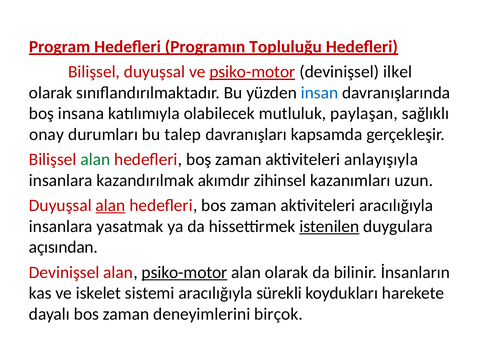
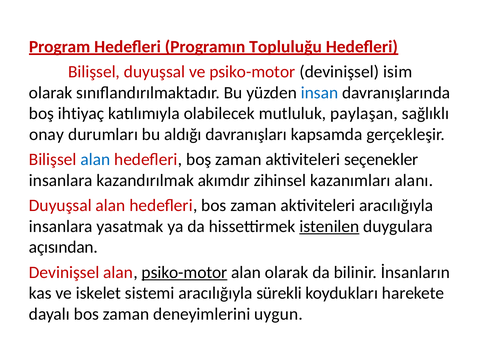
psiko-motor underline: present -> none (252, 72)
ilkel: ilkel -> isim (398, 72)
insana: insana -> ihtiyaç (81, 114)
talep: talep -> aldığı (183, 135)
alan colour: green -> blue (95, 160)
anlayışıyla: anlayışıyla -> seçenekler (381, 160)
uzun: uzun -> alanı (414, 181)
alan underline: present -> none (111, 206)
birçok: birçok -> uygun (279, 314)
